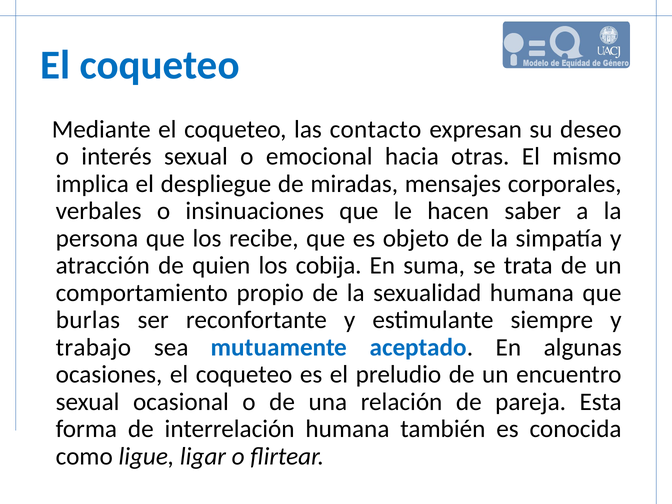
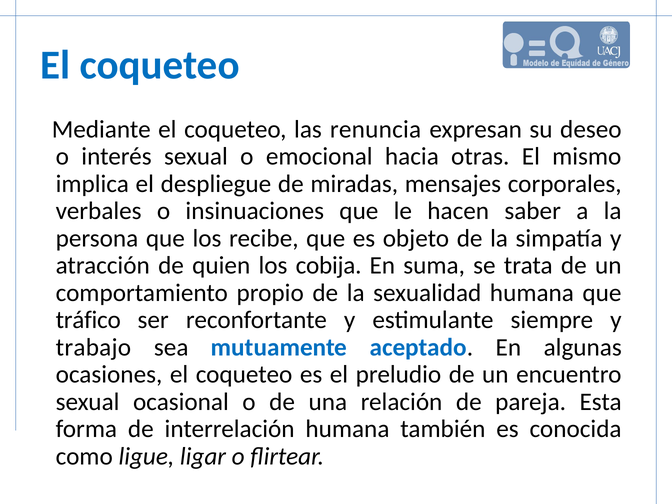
contacto: contacto -> renuncia (376, 129)
burlas: burlas -> tráfico (88, 320)
